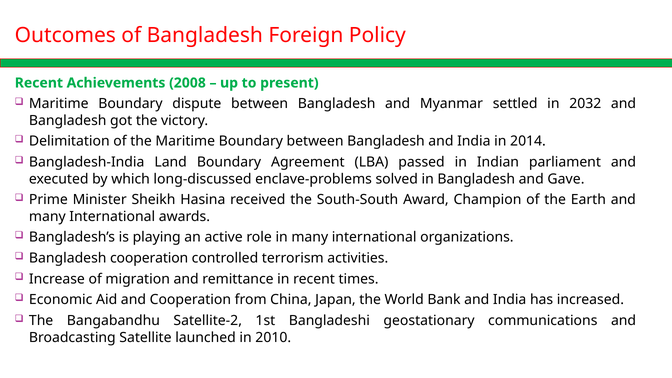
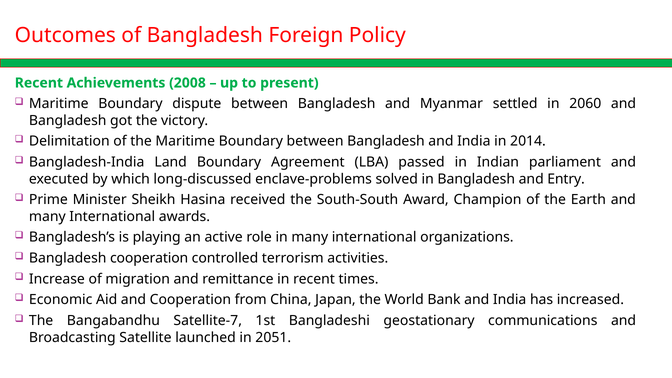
2032: 2032 -> 2060 (585, 104)
Gave: Gave -> Entry (566, 179)
Satellite-2: Satellite-2 -> Satellite-7 (208, 321)
2010: 2010 -> 2051 (273, 337)
